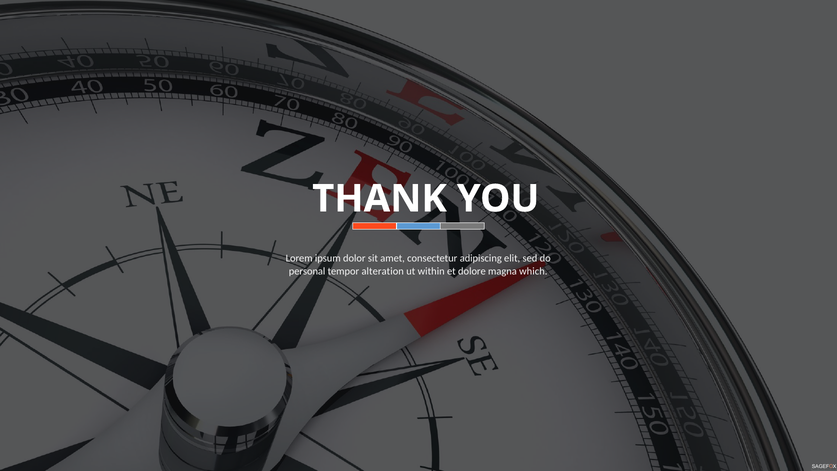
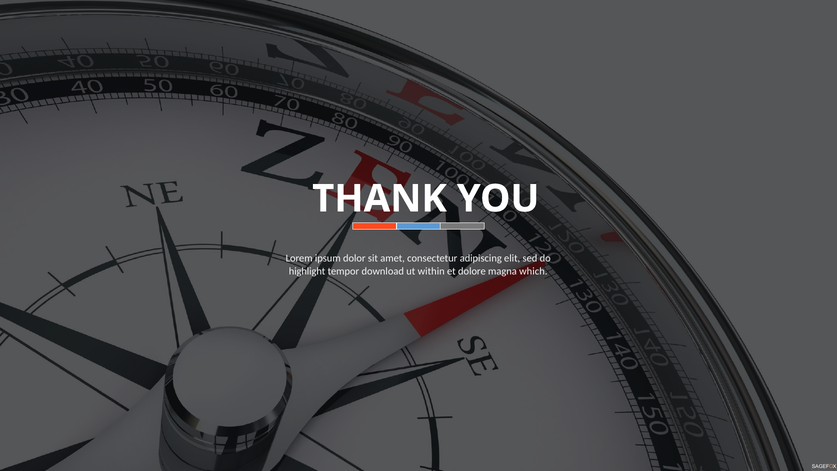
personal: personal -> highlight (307, 271)
alteration: alteration -> download (383, 271)
